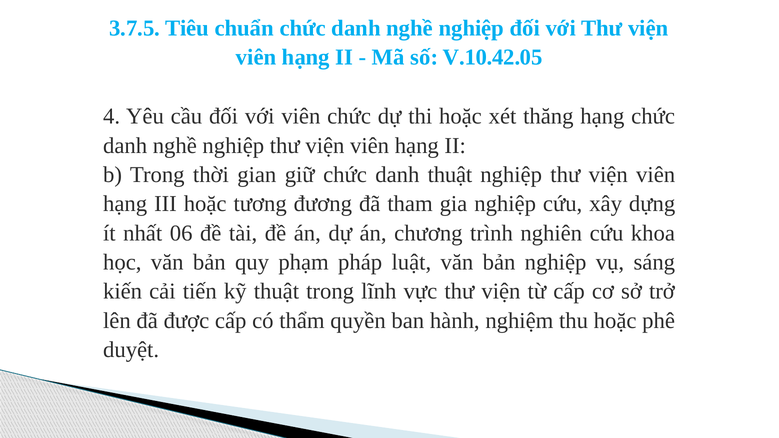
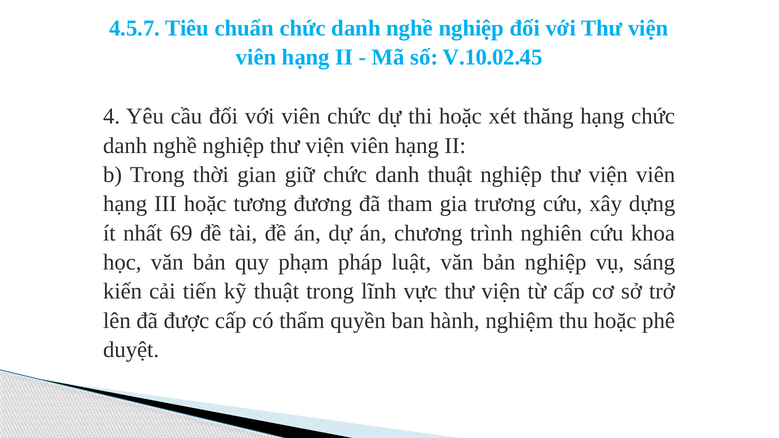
3.7.5: 3.7.5 -> 4.5.7 (135, 28)
V.10.42.05: V.10.42.05 -> V.10.02.45 (493, 57)
gia nghiệp: nghiệp -> trương (505, 204)
06: 06 -> 69 (181, 233)
